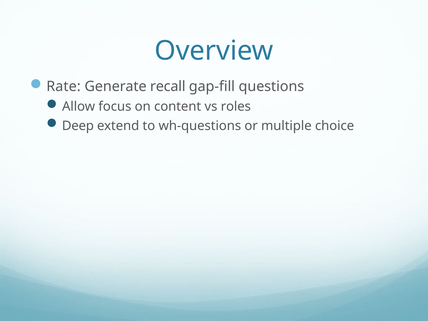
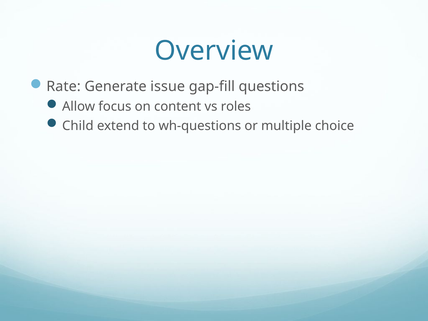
recall: recall -> issue (168, 87)
Deep: Deep -> Child (78, 126)
